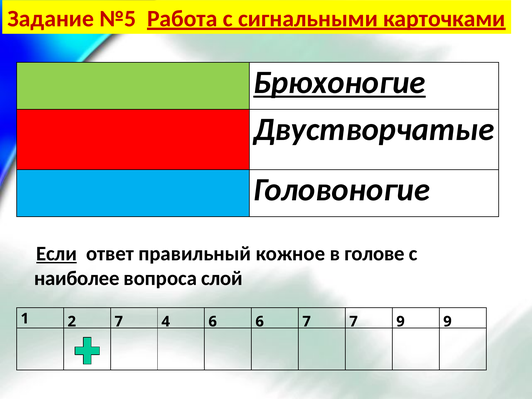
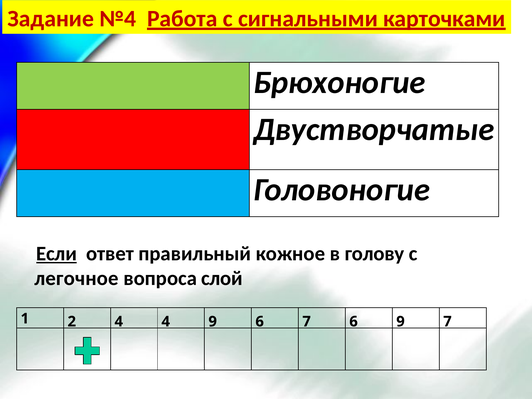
№5: №5 -> №4 (118, 19)
Брюхоногие underline: present -> none (339, 83)
голове: голове -> голову (374, 254)
наиболее: наиболее -> легочное (77, 279)
2 7: 7 -> 4 (119, 322)
4 6: 6 -> 9 (213, 322)
7 7: 7 -> 6 (354, 322)
9 9: 9 -> 7 (447, 322)
